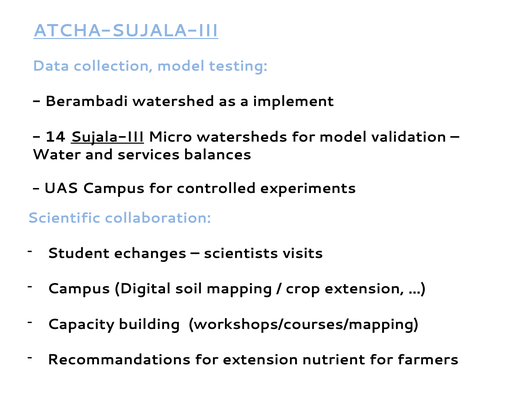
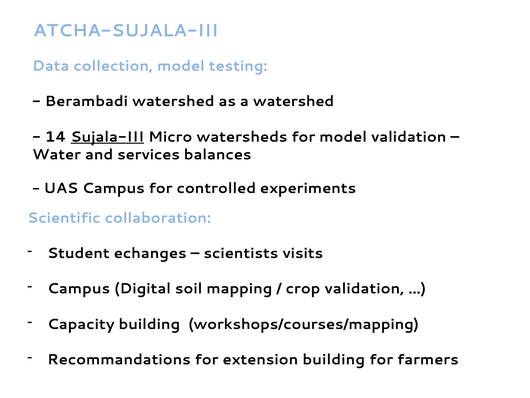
ATCHA-SUJALA-III underline: present -> none (126, 31)
a implement: implement -> watershed (294, 101)
crop extension: extension -> validation (364, 288)
extension nutrient: nutrient -> building (334, 359)
